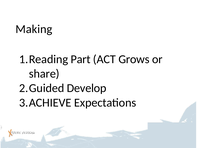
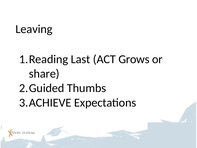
Making: Making -> Leaving (34, 29)
Part: Part -> Last (81, 59)
Develop: Develop -> Thumbs (87, 88)
